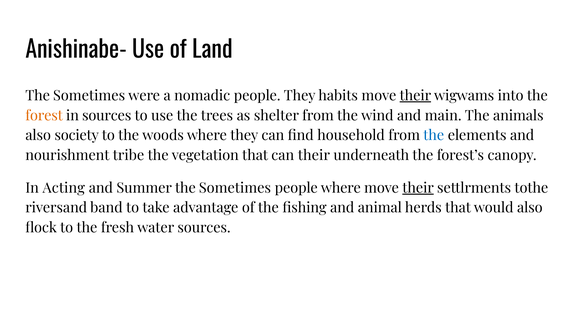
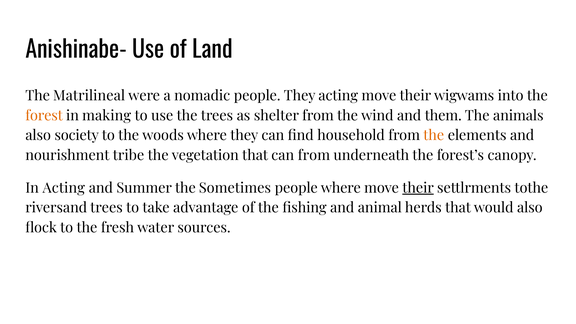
Sometimes: Sometimes -> Matrilineal (89, 96)
They habits: habits -> acting (338, 96)
their underline: present -> none (415, 96)
in sources: sources -> making (107, 116)
main: main -> them (443, 116)
the colour: blue -> orange (434, 135)
can their: their -> from (314, 155)
riversand band: band -> trees (106, 208)
